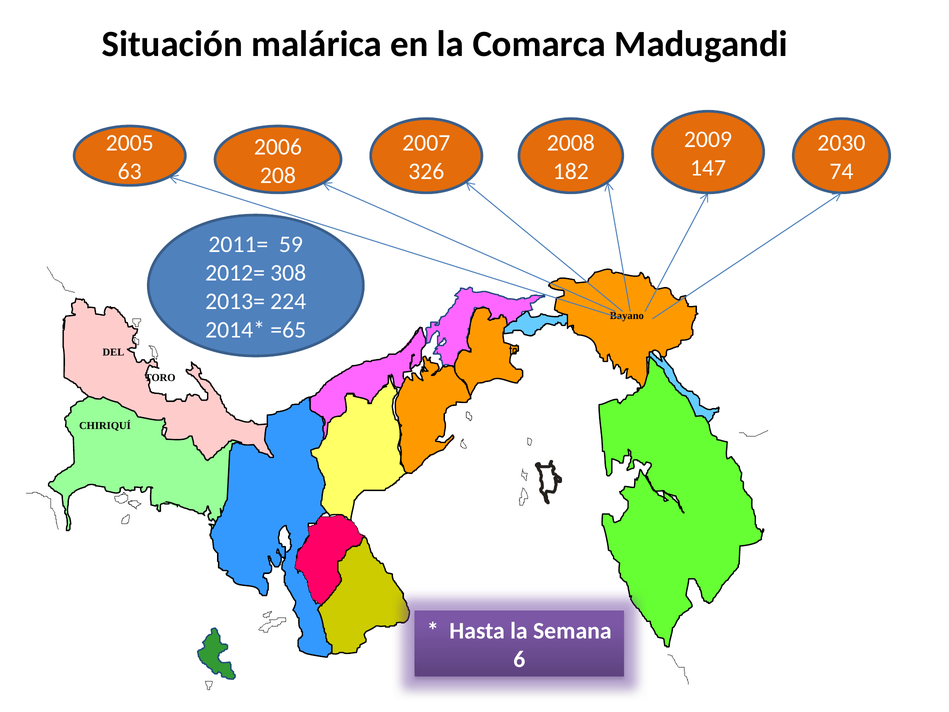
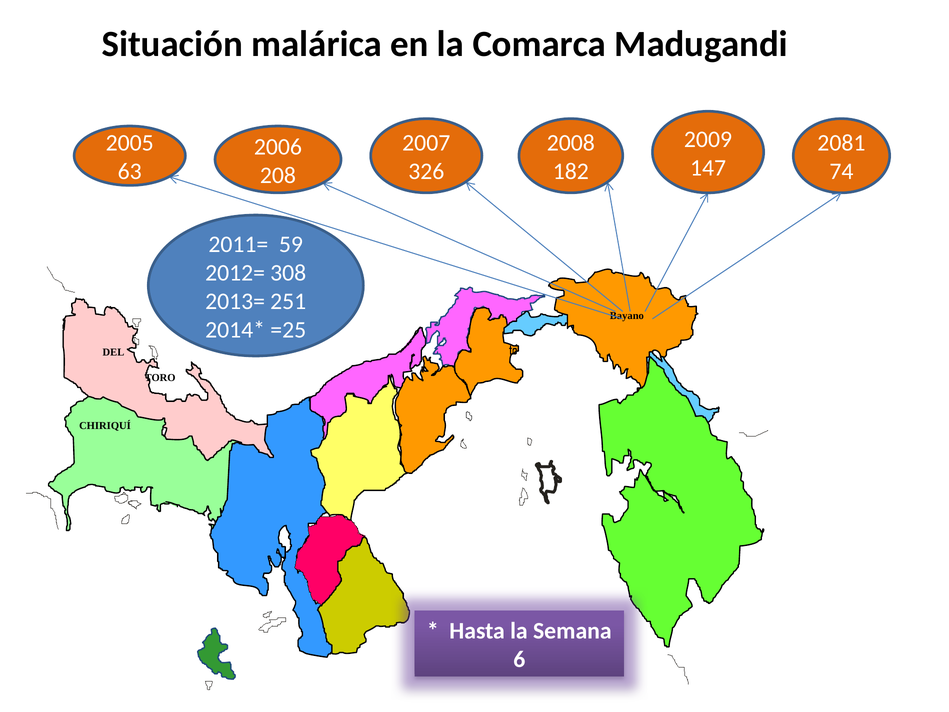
2030: 2030 -> 2081 (841, 143)
224: 224 -> 251 (288, 301)
=65: =65 -> =25 (288, 330)
